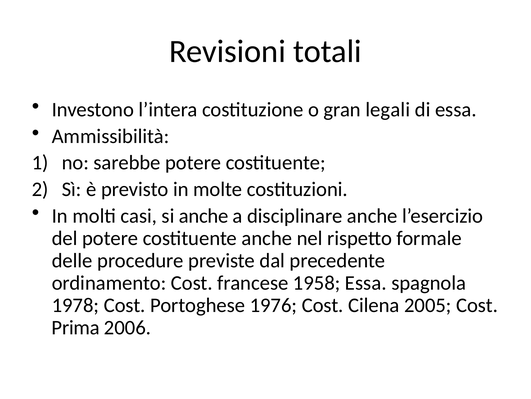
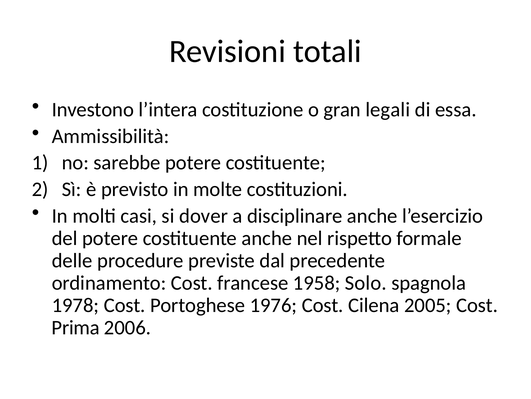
si anche: anche -> dover (203, 216)
1958 Essa: Essa -> Solo (366, 283)
